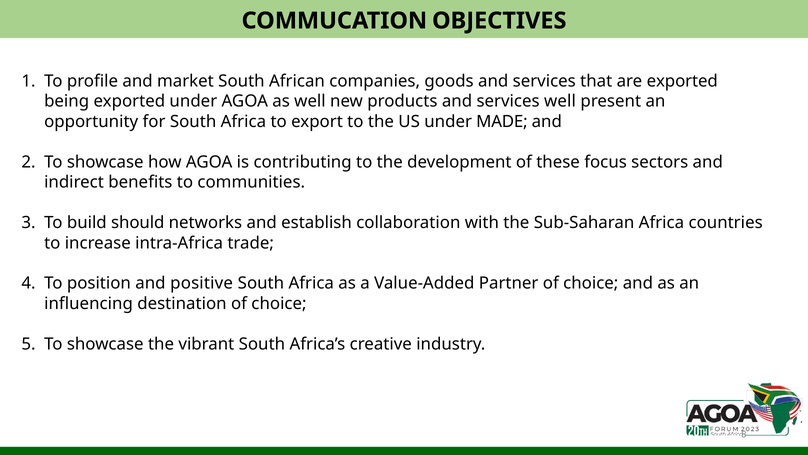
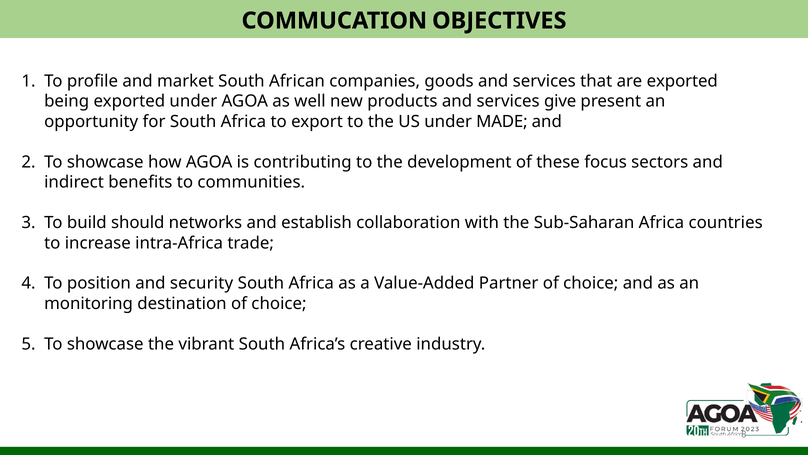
services well: well -> give (560, 101)
positive: positive -> security (202, 283)
influencing: influencing -> monitoring (89, 303)
